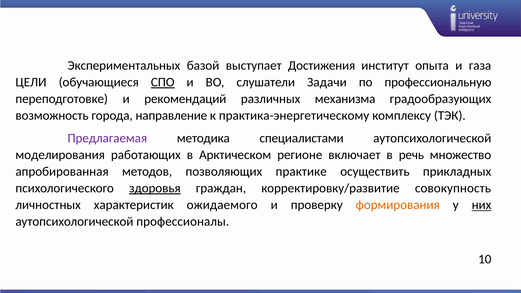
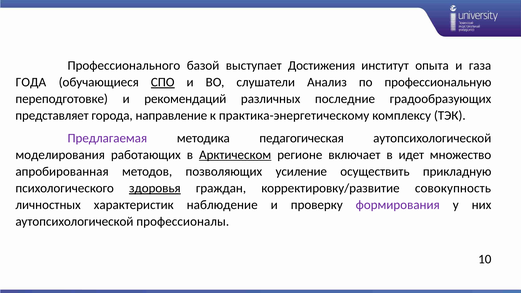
Экспериментальных: Экспериментальных -> Профессионального (124, 66)
ЦЕЛИ: ЦЕЛИ -> ГОДА (31, 82)
Задачи: Задачи -> Анализ (327, 82)
механизма: механизма -> последние (345, 99)
возможность: возможность -> представляет (52, 116)
специалистами: специалистами -> педагогическая (302, 138)
Арктическом underline: none -> present (235, 155)
речь: речь -> идет (411, 155)
практике: практике -> усиление (301, 172)
прикладных: прикладных -> прикладную (457, 172)
ожидаемого: ожидаемого -> наблюдение (222, 205)
формирования colour: orange -> purple (398, 205)
них underline: present -> none (482, 205)
